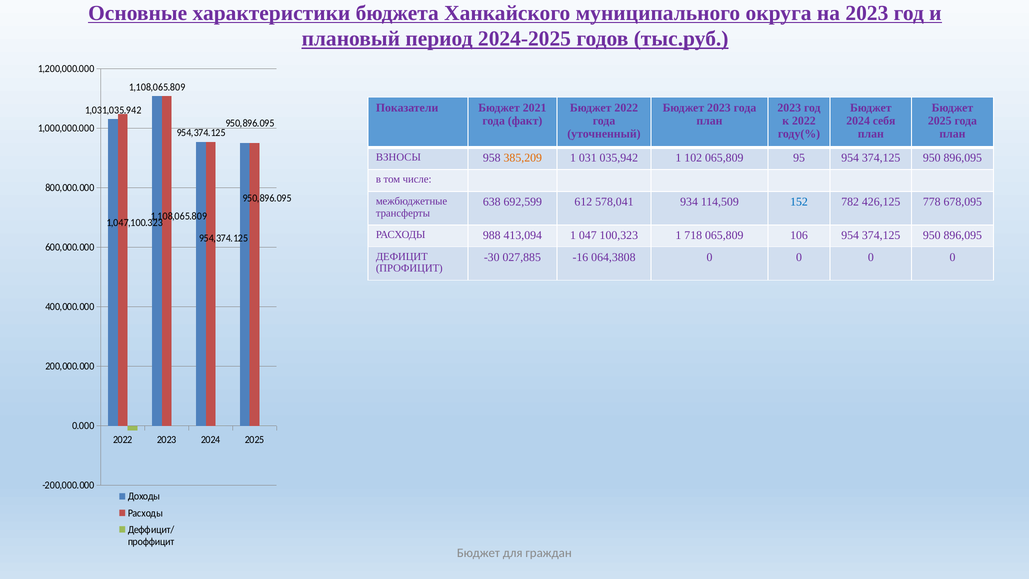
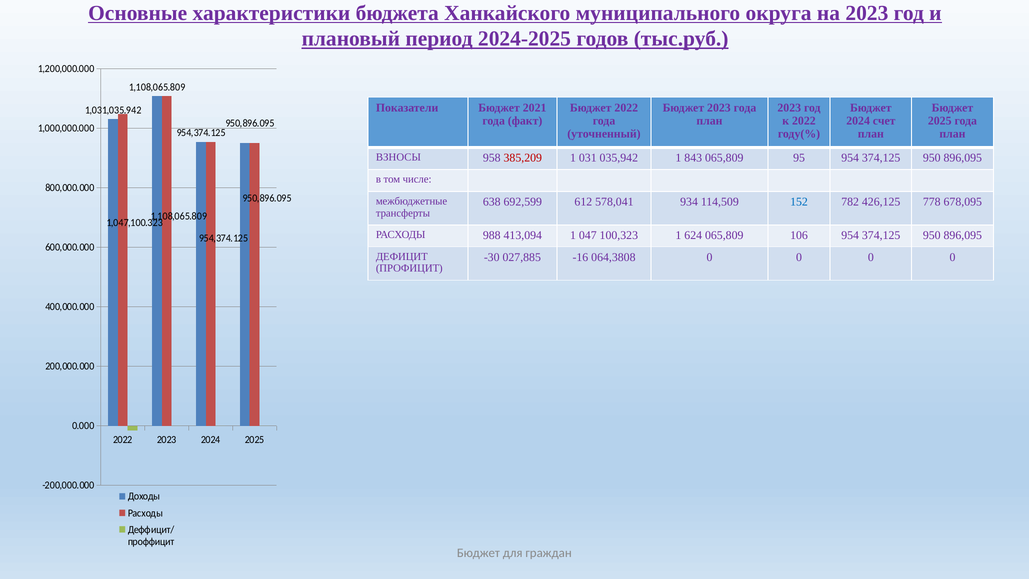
себя: себя -> счет (884, 121)
385,209 colour: orange -> red (523, 158)
102: 102 -> 843 (693, 158)
718: 718 -> 624 (693, 235)
